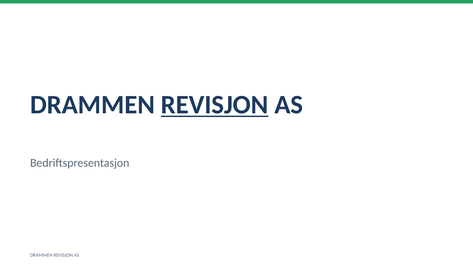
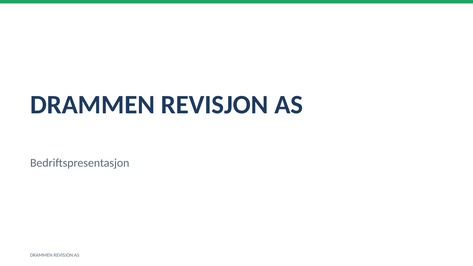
REVISJON underline: present -> none (215, 105)
